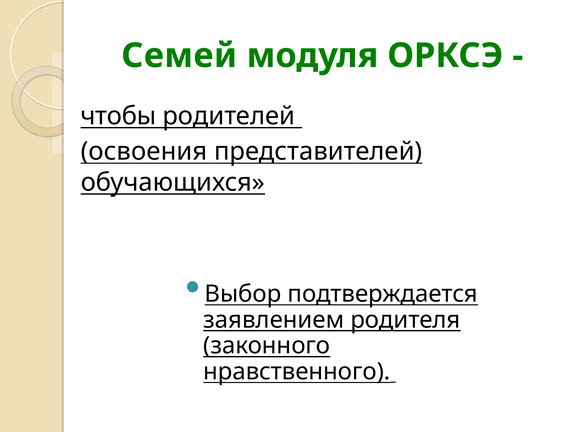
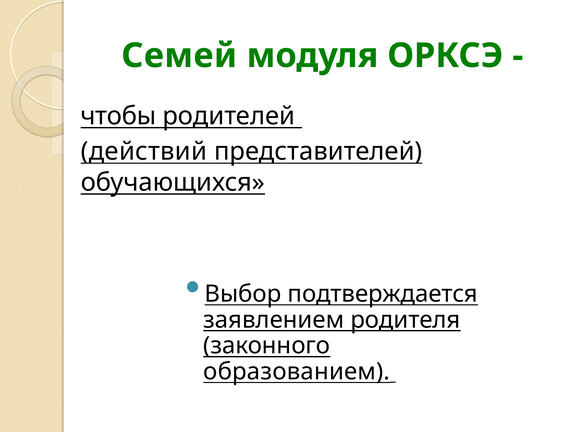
освоения: освоения -> действий (144, 152)
нравственного: нравственного -> образованием (297, 372)
